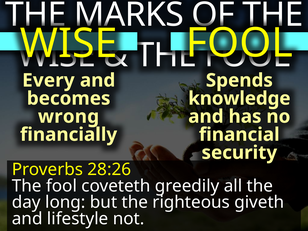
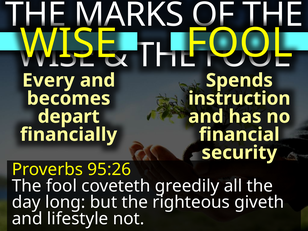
knowledge: knowledge -> instruction (239, 98)
wrong: wrong -> depart (69, 117)
28:26: 28:26 -> 95:26 (109, 170)
